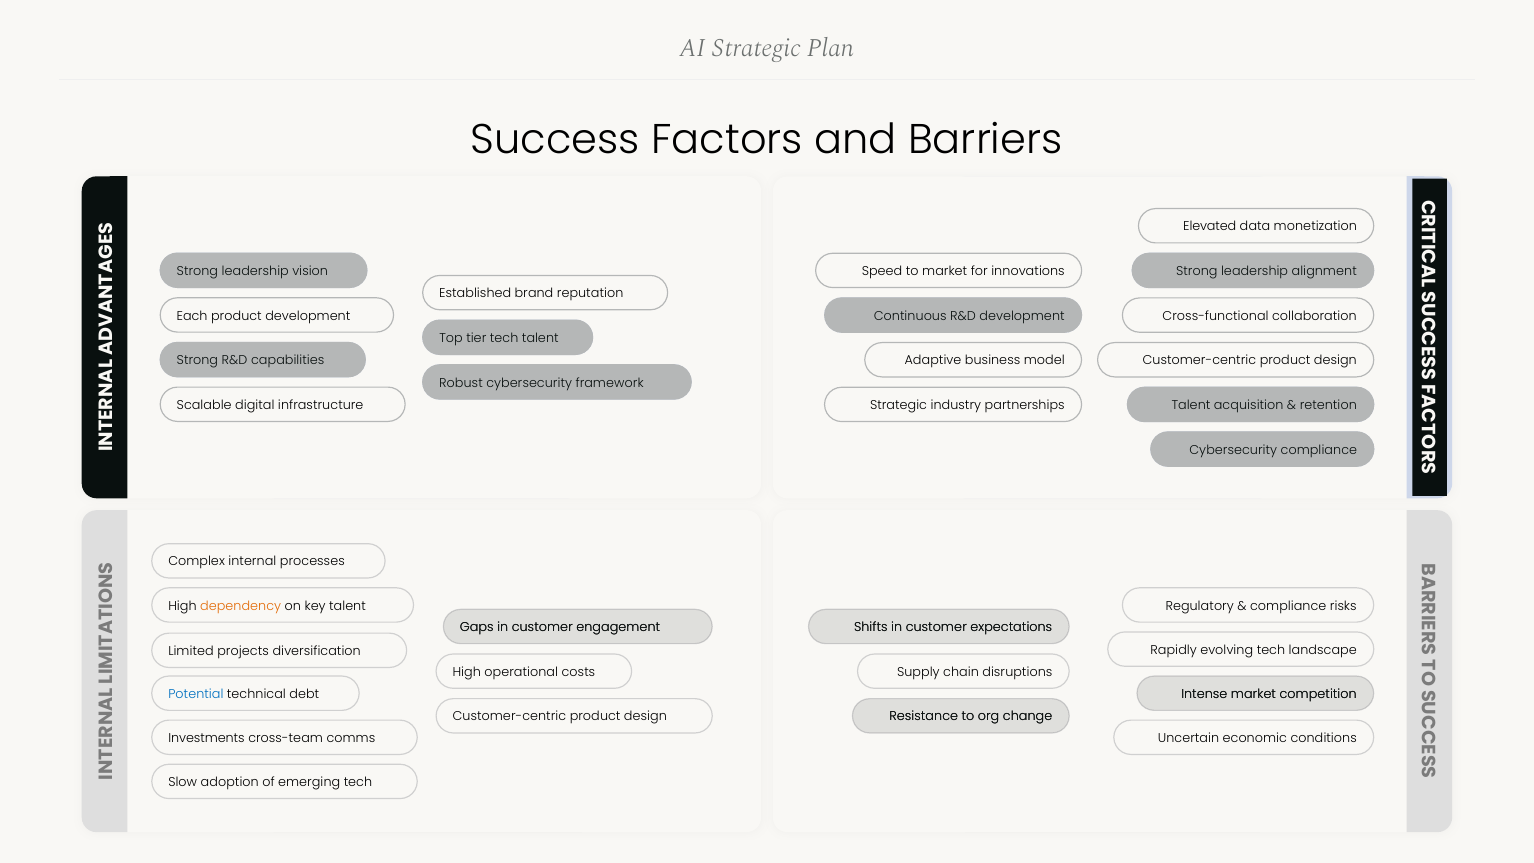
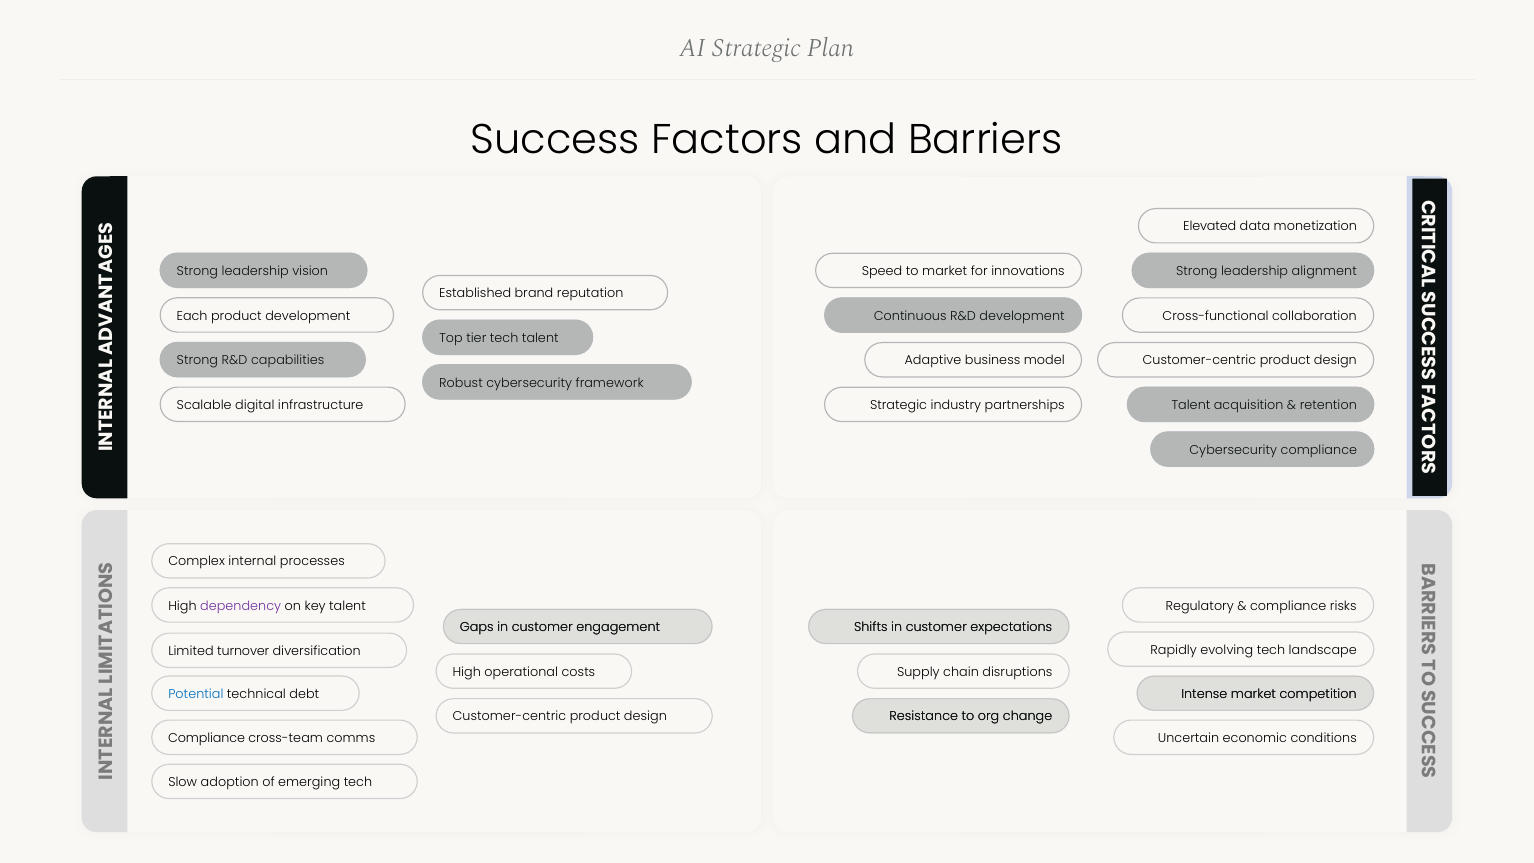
dependency colour: orange -> purple (241, 606)
projects: projects -> turnover (243, 651)
Investments: Investments -> Compliance (207, 738)
